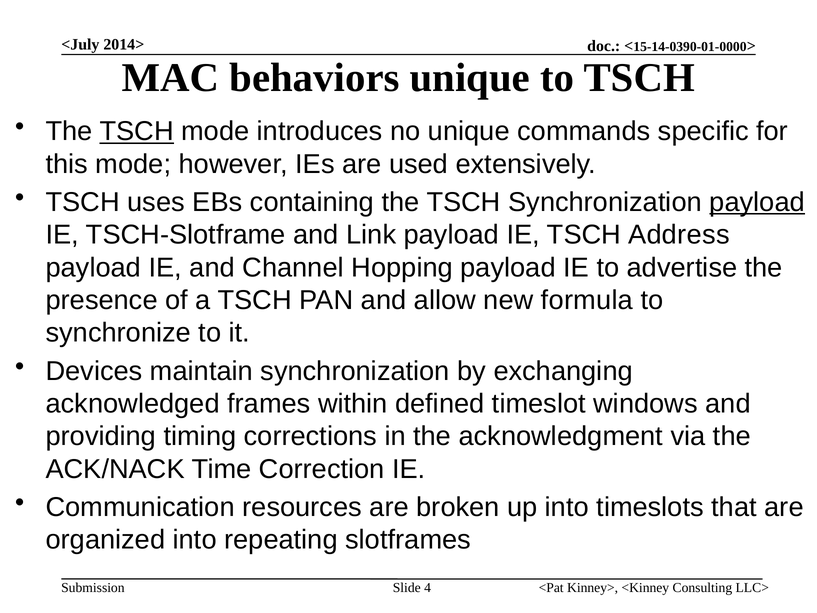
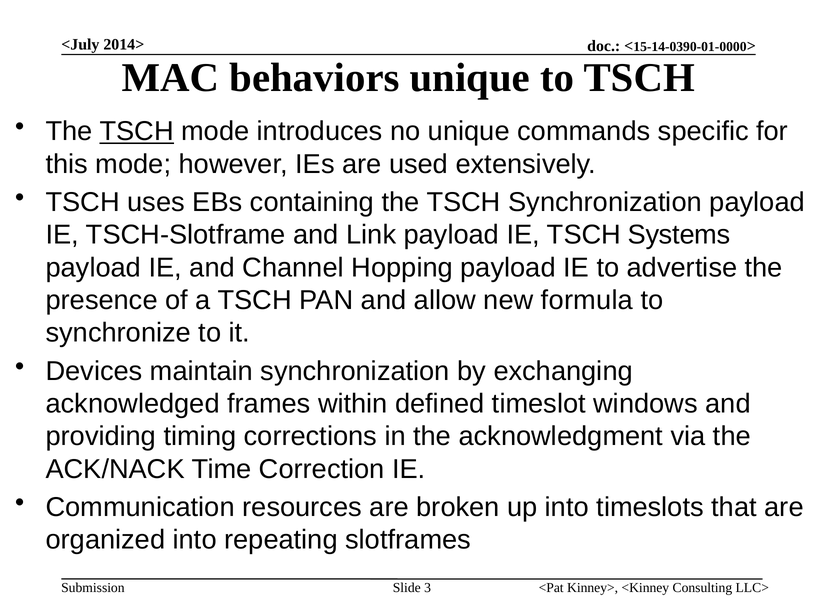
payload underline: present -> none (757, 202)
Address: Address -> Systems (679, 235)
4: 4 -> 3 (428, 588)
